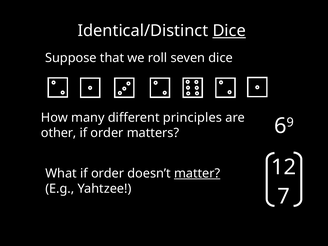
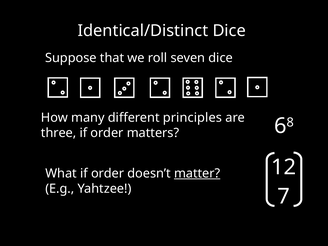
Dice underline: present -> none (229, 31)
other: other -> three (59, 133)
9: 9 -> 8 (290, 122)
